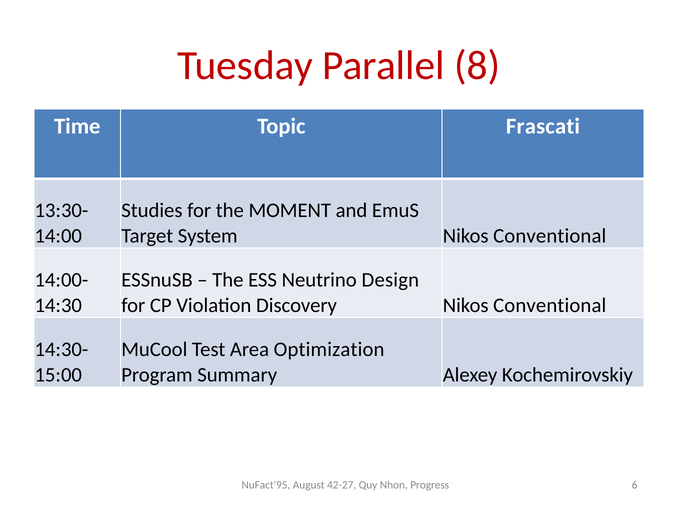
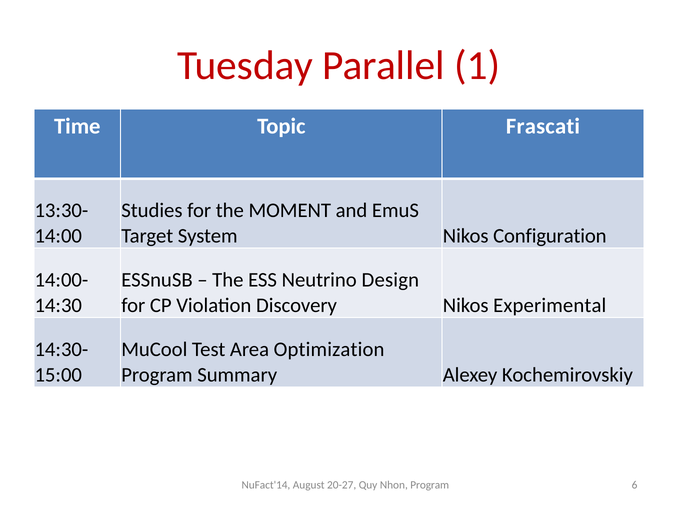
8: 8 -> 1 (477, 66)
System Nikos Conventional: Conventional -> Configuration (550, 236)
Discovery Nikos Conventional: Conventional -> Experimental (550, 305)
NuFact'95: NuFact'95 -> NuFact'14 (266, 486)
42-27: 42-27 -> 20-27 (342, 486)
Nhon Progress: Progress -> Program (430, 486)
